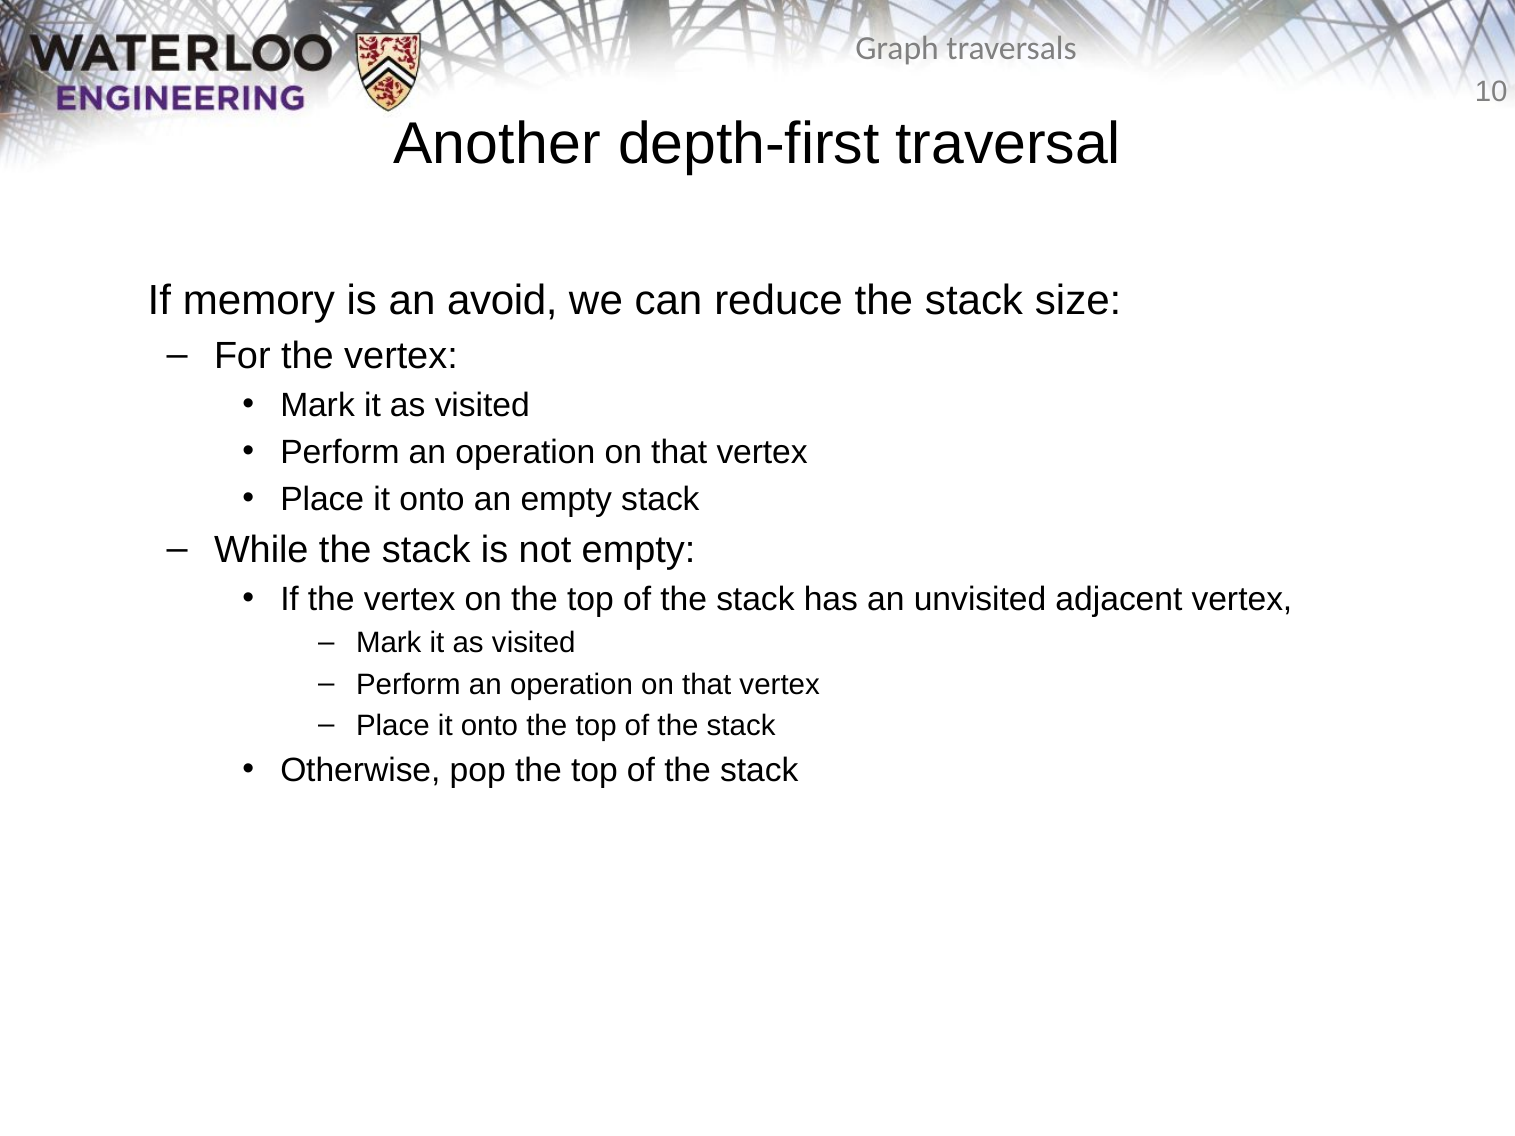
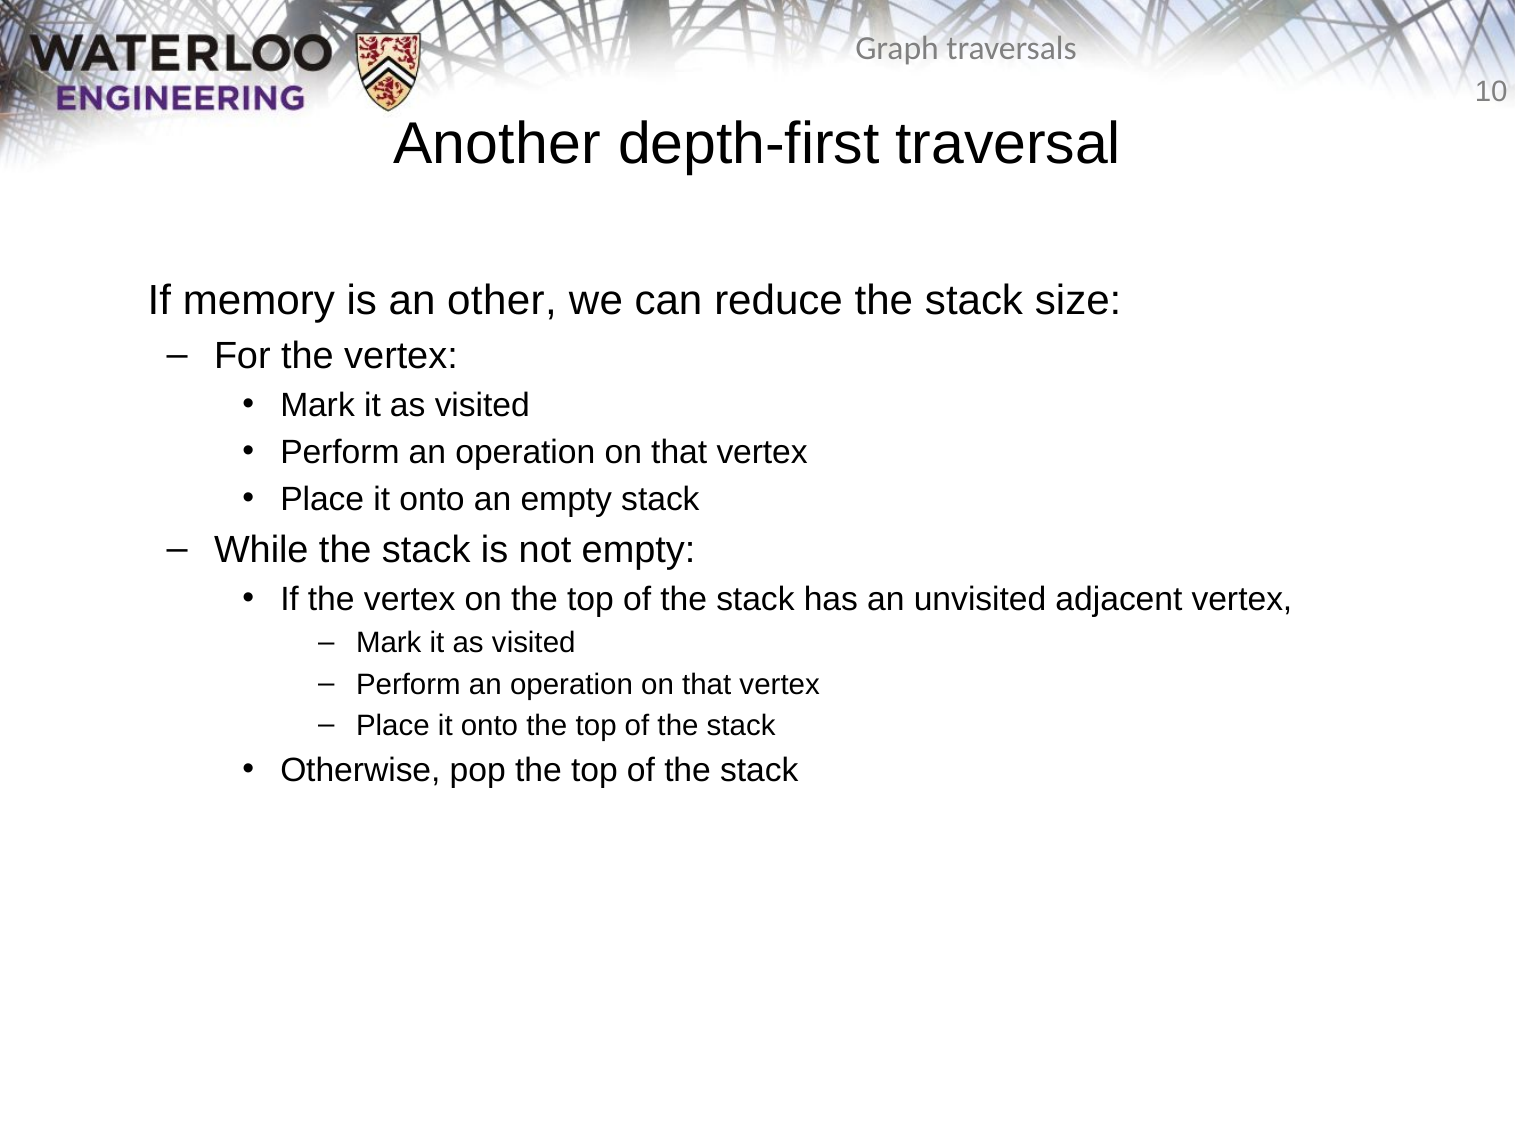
avoid: avoid -> other (502, 301)
